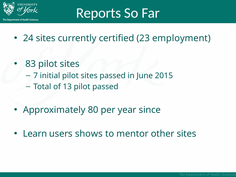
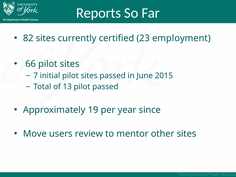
24: 24 -> 82 (28, 38)
83: 83 -> 66 (31, 64)
80: 80 -> 19 (93, 110)
Learn: Learn -> Move (35, 134)
shows: shows -> review (89, 134)
